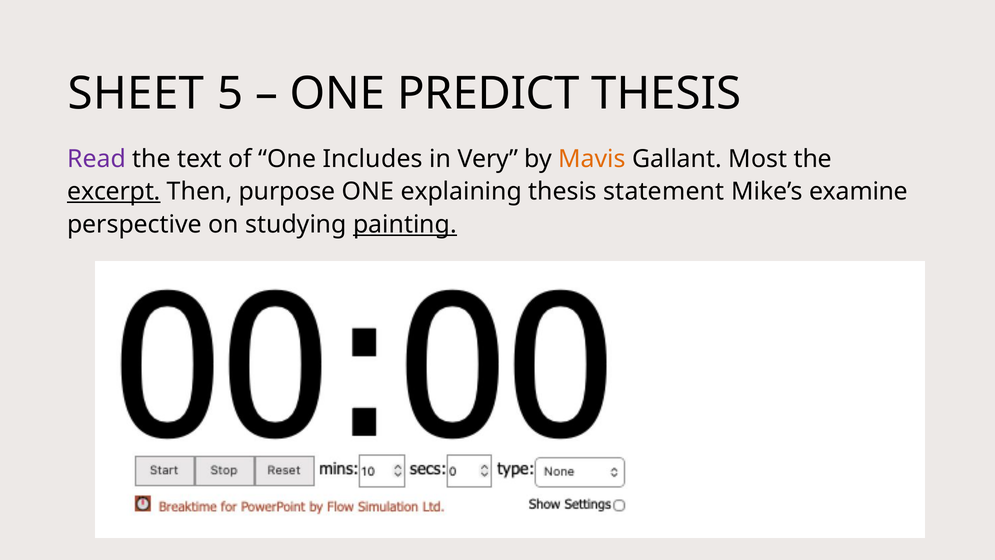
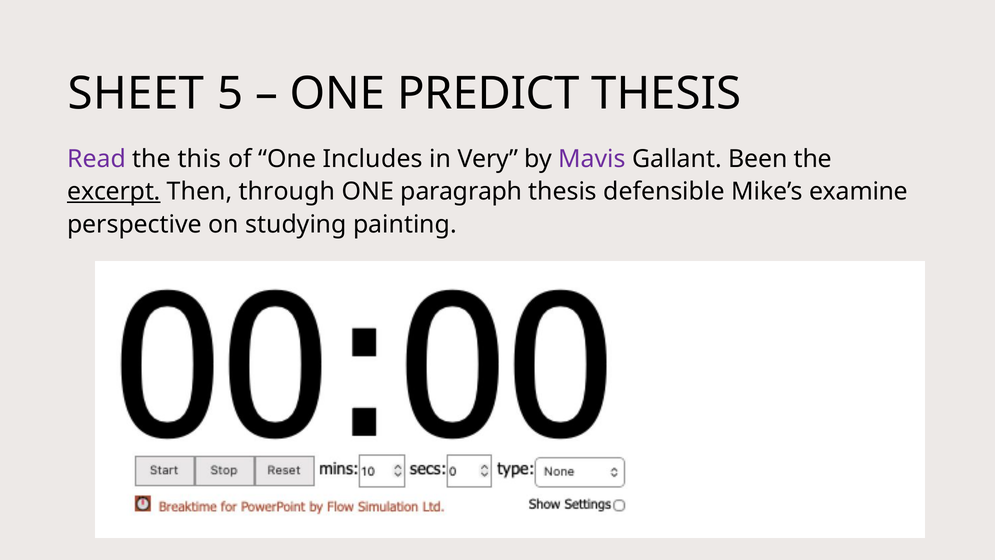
text: text -> this (199, 159)
Mavis colour: orange -> purple (592, 159)
Most: Most -> Been (758, 159)
purpose: purpose -> through (287, 192)
explaining: explaining -> paragraph (461, 192)
statement: statement -> defensible (664, 192)
painting underline: present -> none (405, 224)
